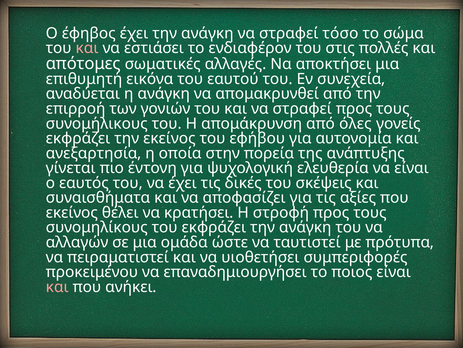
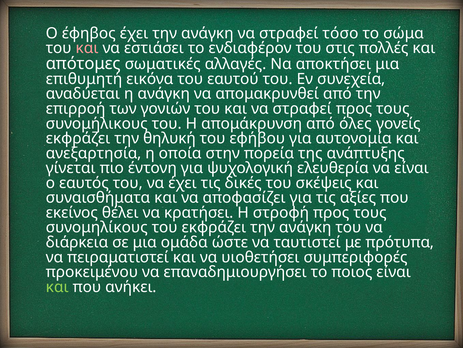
την εκείνος: εκείνος -> θηλυκή (169, 138)
αλλαγών: αλλαγών -> διάρκεια (77, 242)
και colour: pink -> light green (57, 286)
